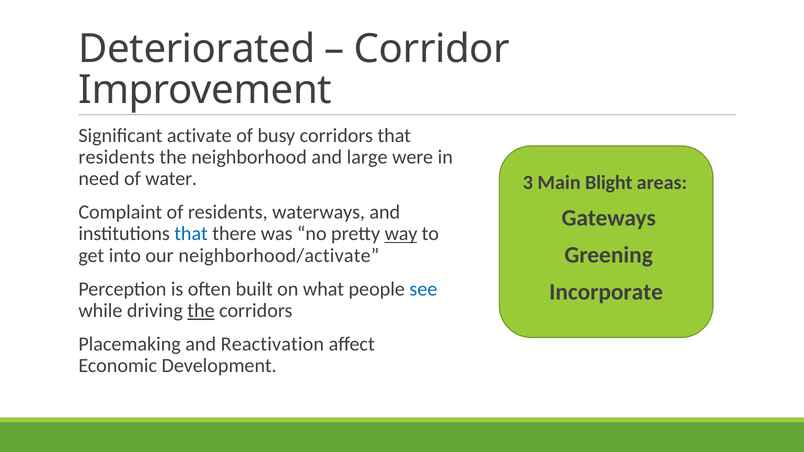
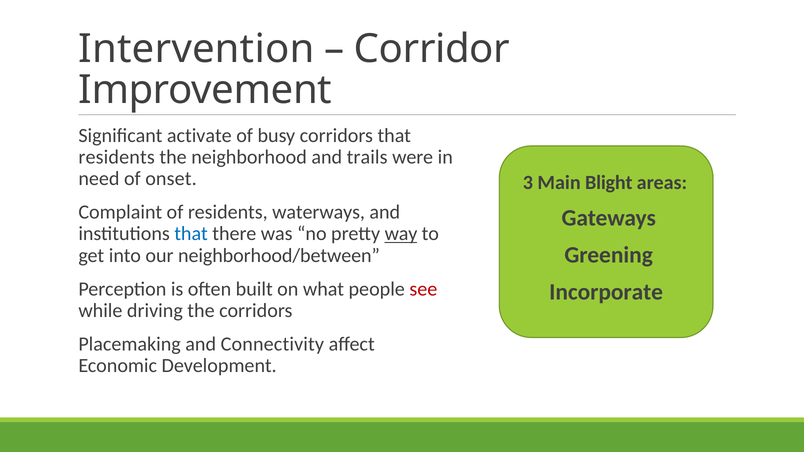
Deteriorated: Deteriorated -> Intervention (196, 49)
large: large -> trails (367, 157)
water: water -> onset (171, 179)
neighborhood/activate: neighborhood/activate -> neighborhood/between (279, 256)
see colour: blue -> red (423, 289)
the underline: present -> none (201, 311)
Reactivation: Reactivation -> Connectivity (272, 344)
